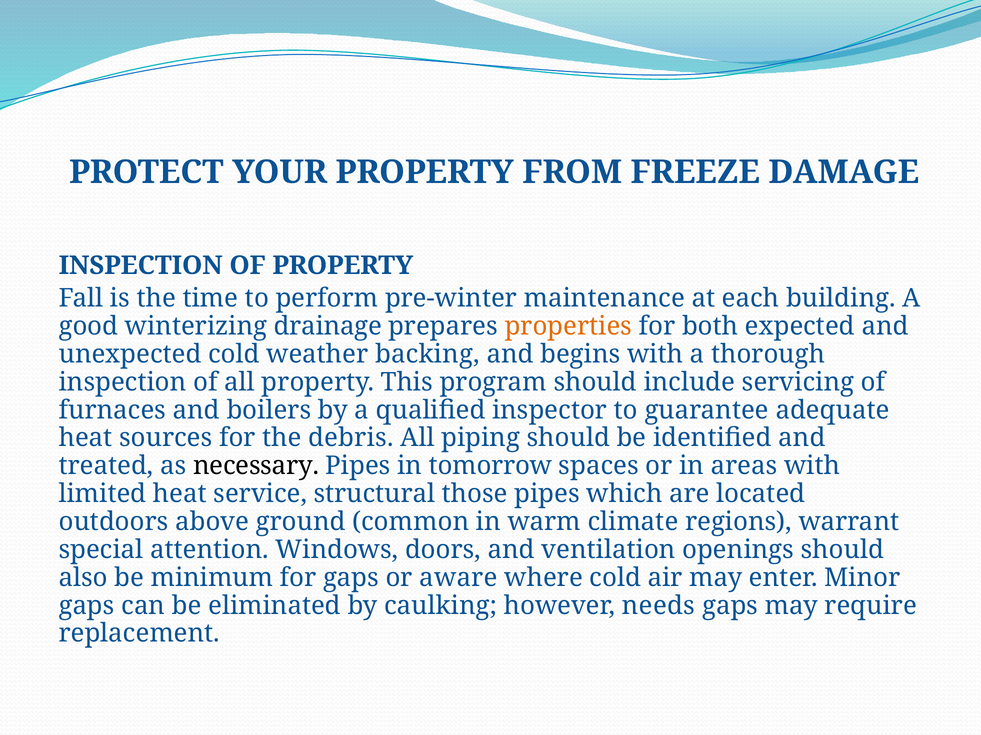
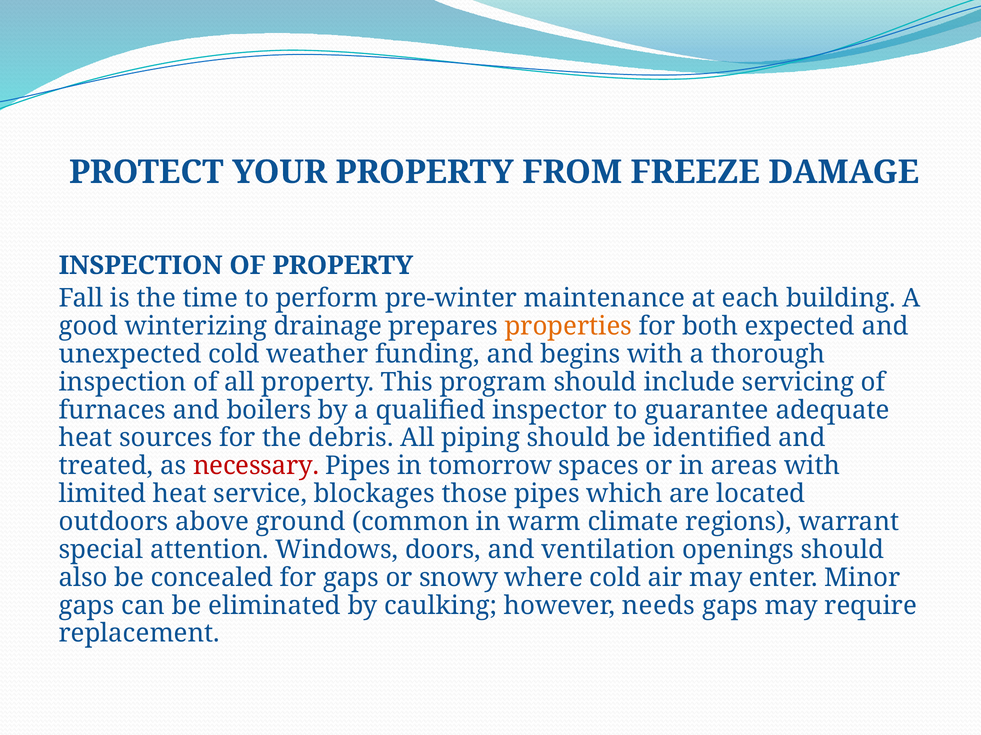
backing: backing -> funding (427, 354)
necessary colour: black -> red (256, 466)
structural: structural -> blockages (374, 494)
minimum: minimum -> concealed (212, 578)
aware: aware -> snowy (459, 578)
